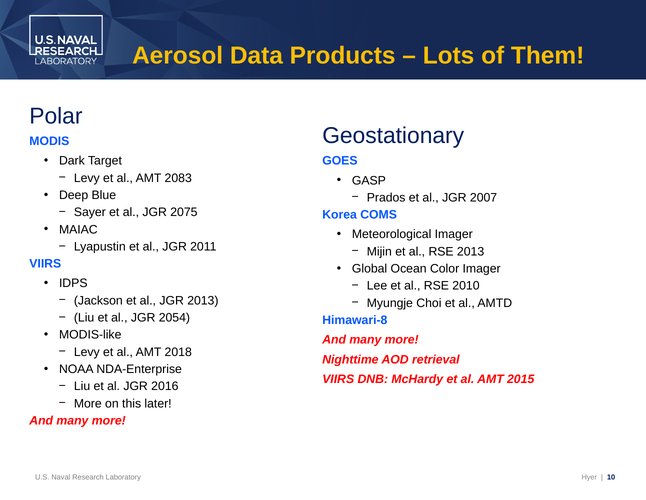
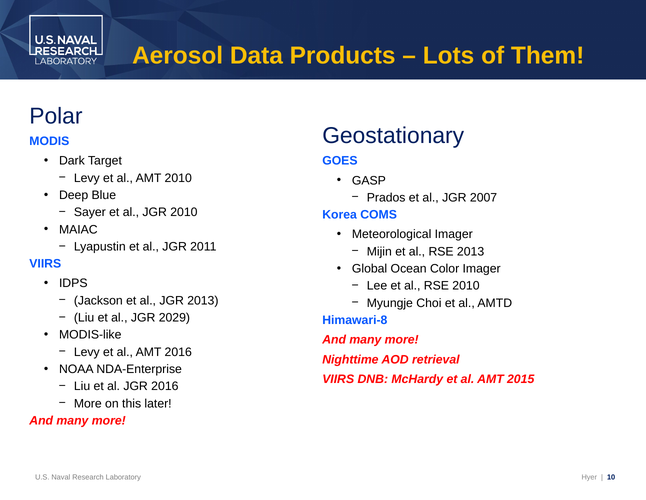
AMT 2083: 2083 -> 2010 (178, 178)
JGR 2075: 2075 -> 2010 (184, 212)
2054: 2054 -> 2029 (174, 317)
AMT 2018: 2018 -> 2016 (178, 352)
